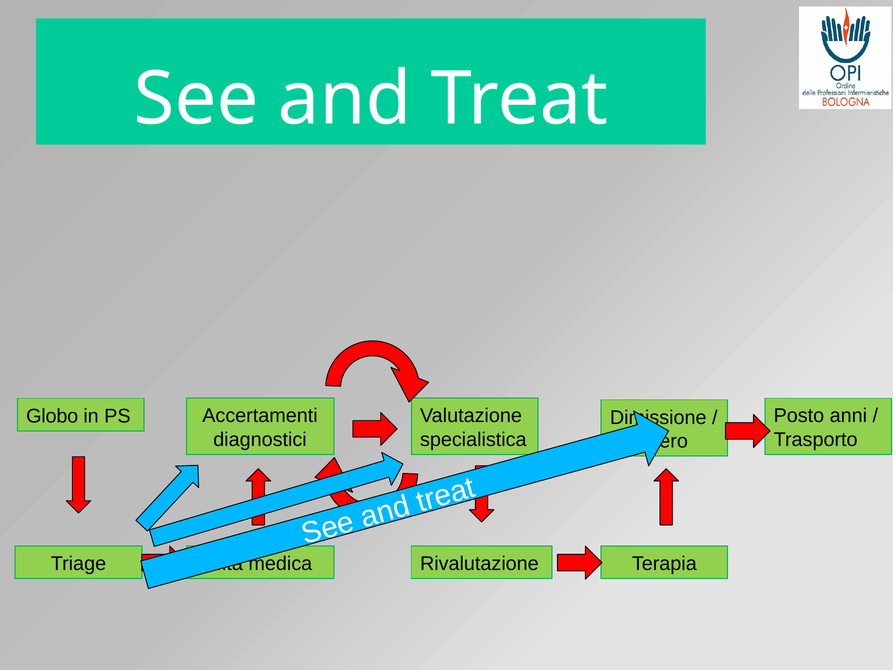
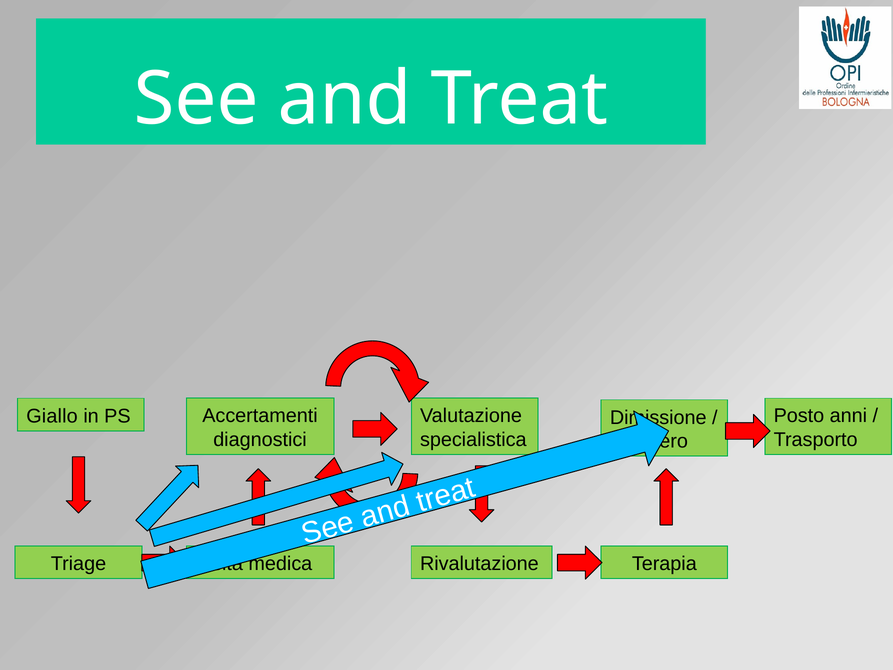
Globo: Globo -> Giallo (52, 416)
